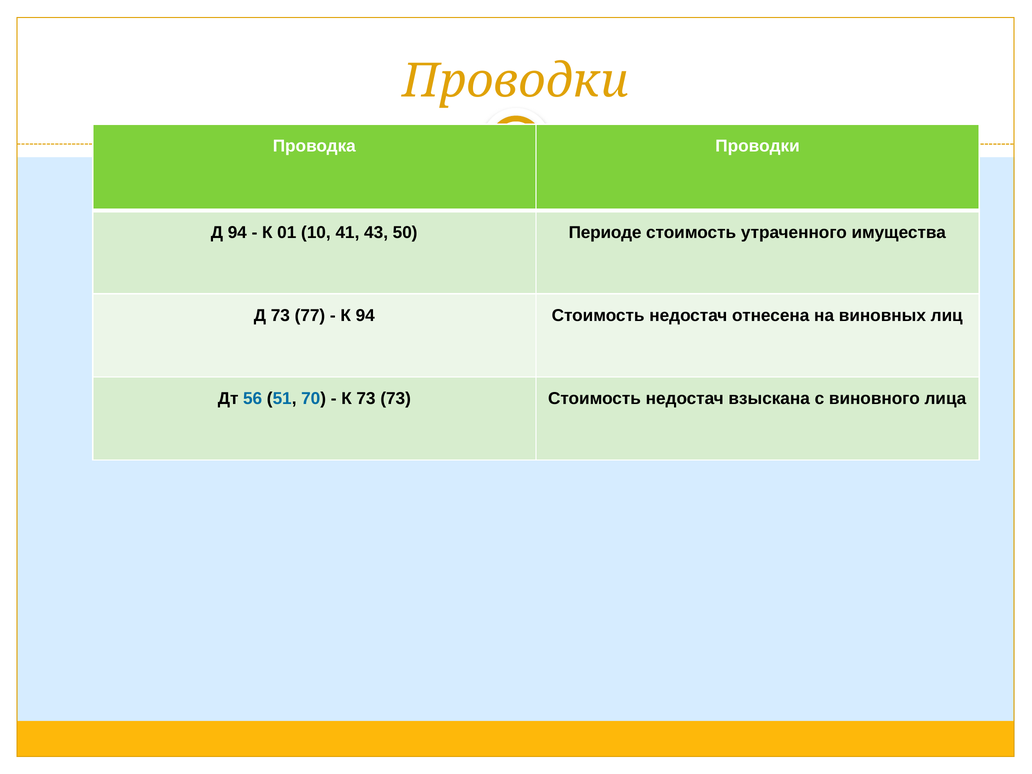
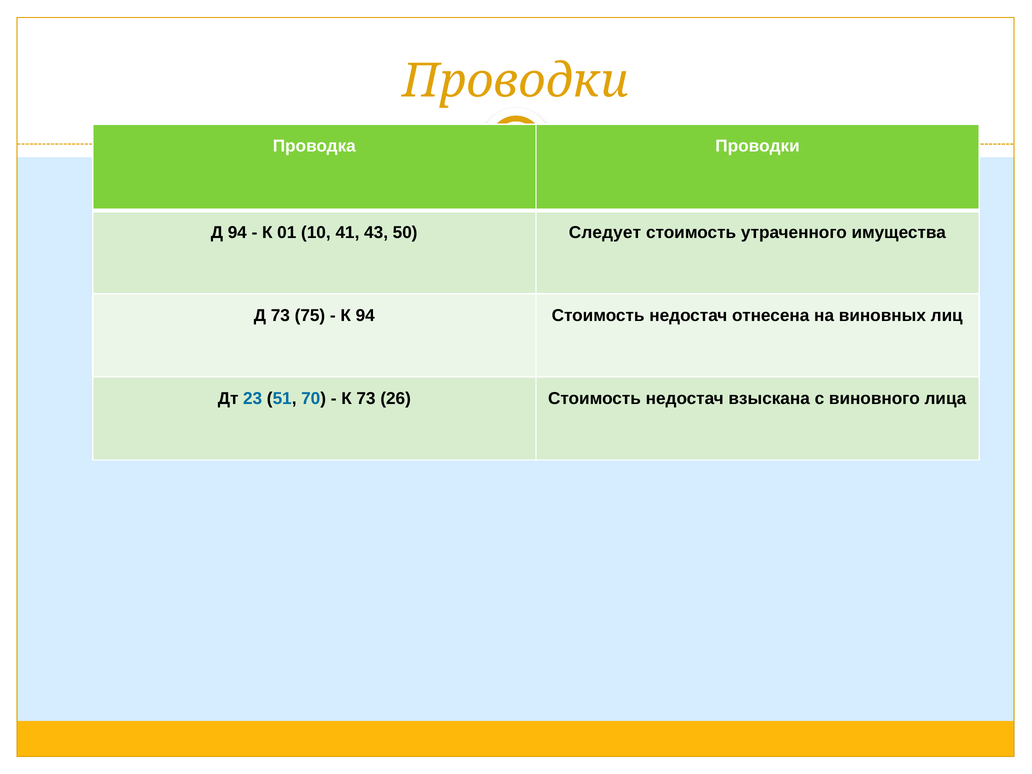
Периоде: Периоде -> Следует (605, 232)
77: 77 -> 75 (310, 316)
56: 56 -> 23 (253, 399)
73 73: 73 -> 26 (396, 399)
